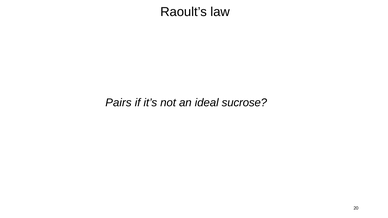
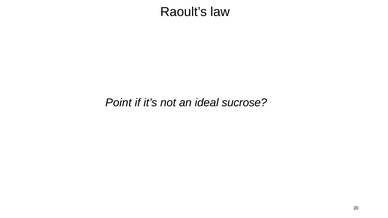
Pairs: Pairs -> Point (118, 103)
